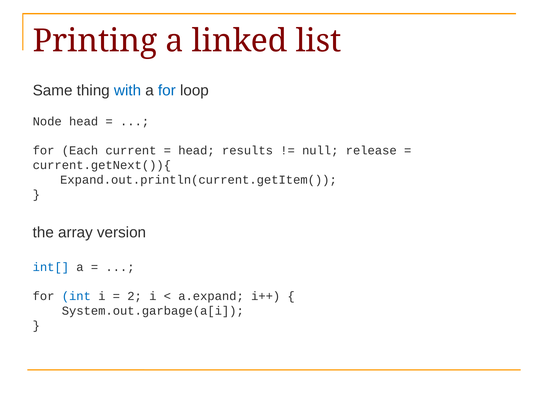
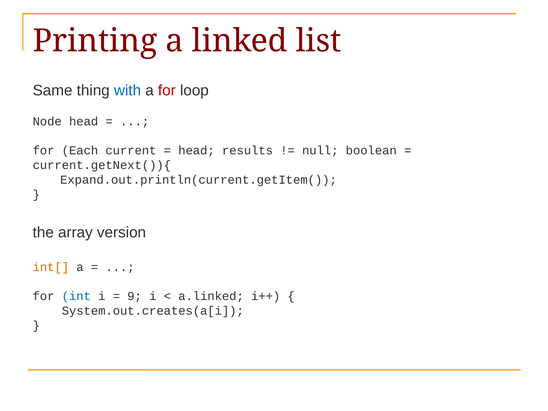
for colour: blue -> red (167, 91)
release: release -> boolean (371, 151)
int[ colour: blue -> orange (51, 267)
2: 2 -> 9 (135, 296)
a.expand: a.expand -> a.linked (211, 296)
System.out.garbage(a[i: System.out.garbage(a[i -> System.out.creates(a[i (153, 311)
